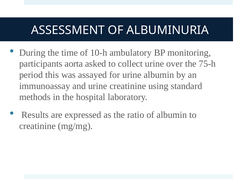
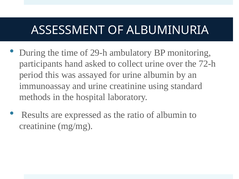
10-h: 10-h -> 29-h (99, 53)
aorta: aorta -> hand (74, 64)
75-h: 75-h -> 72-h (207, 64)
